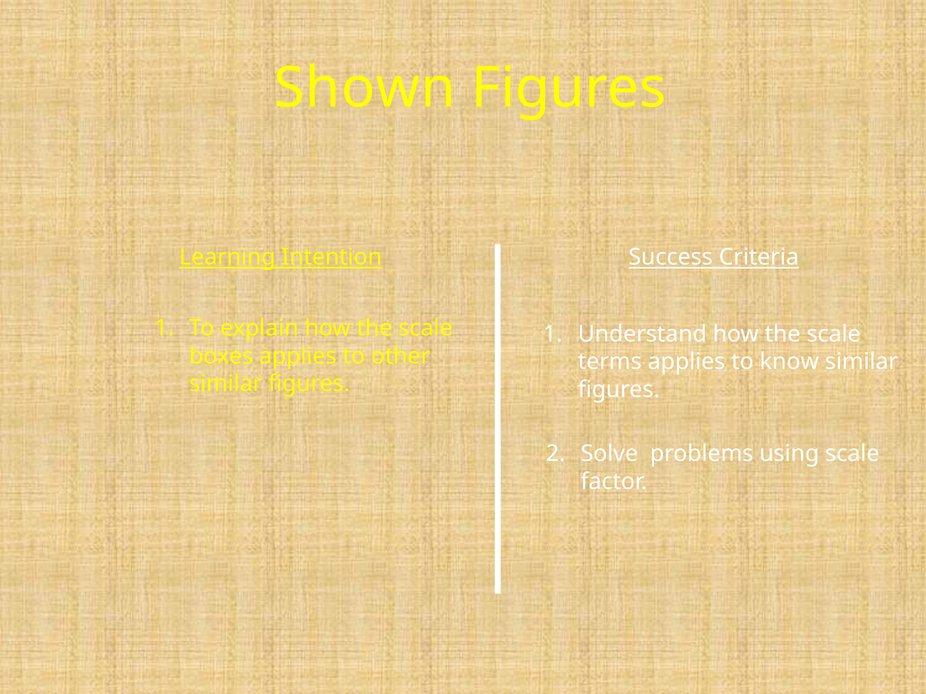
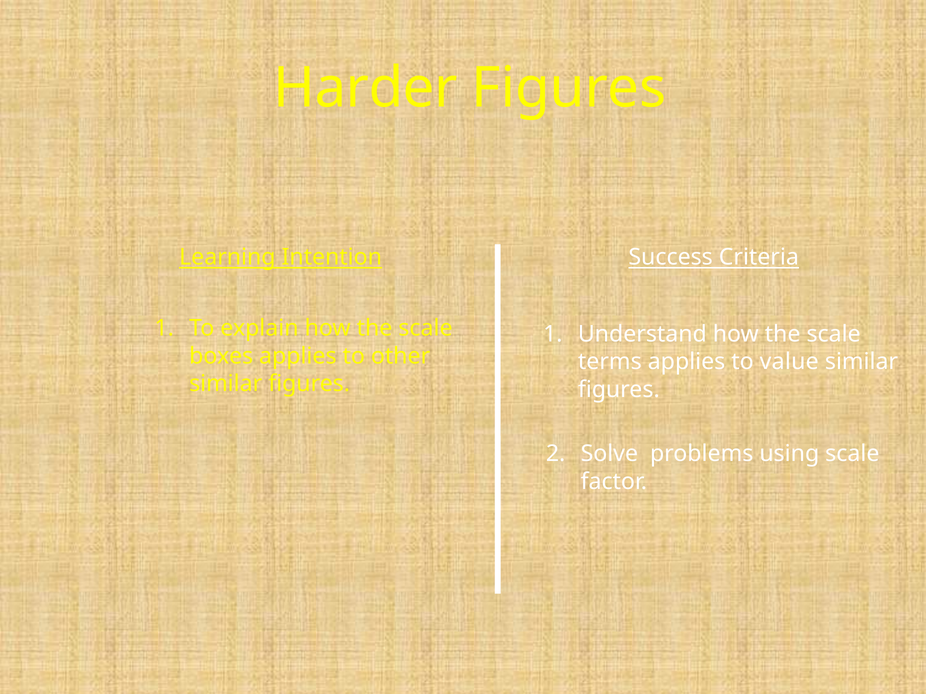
Shown: Shown -> Harder (365, 88)
know: know -> value (789, 362)
